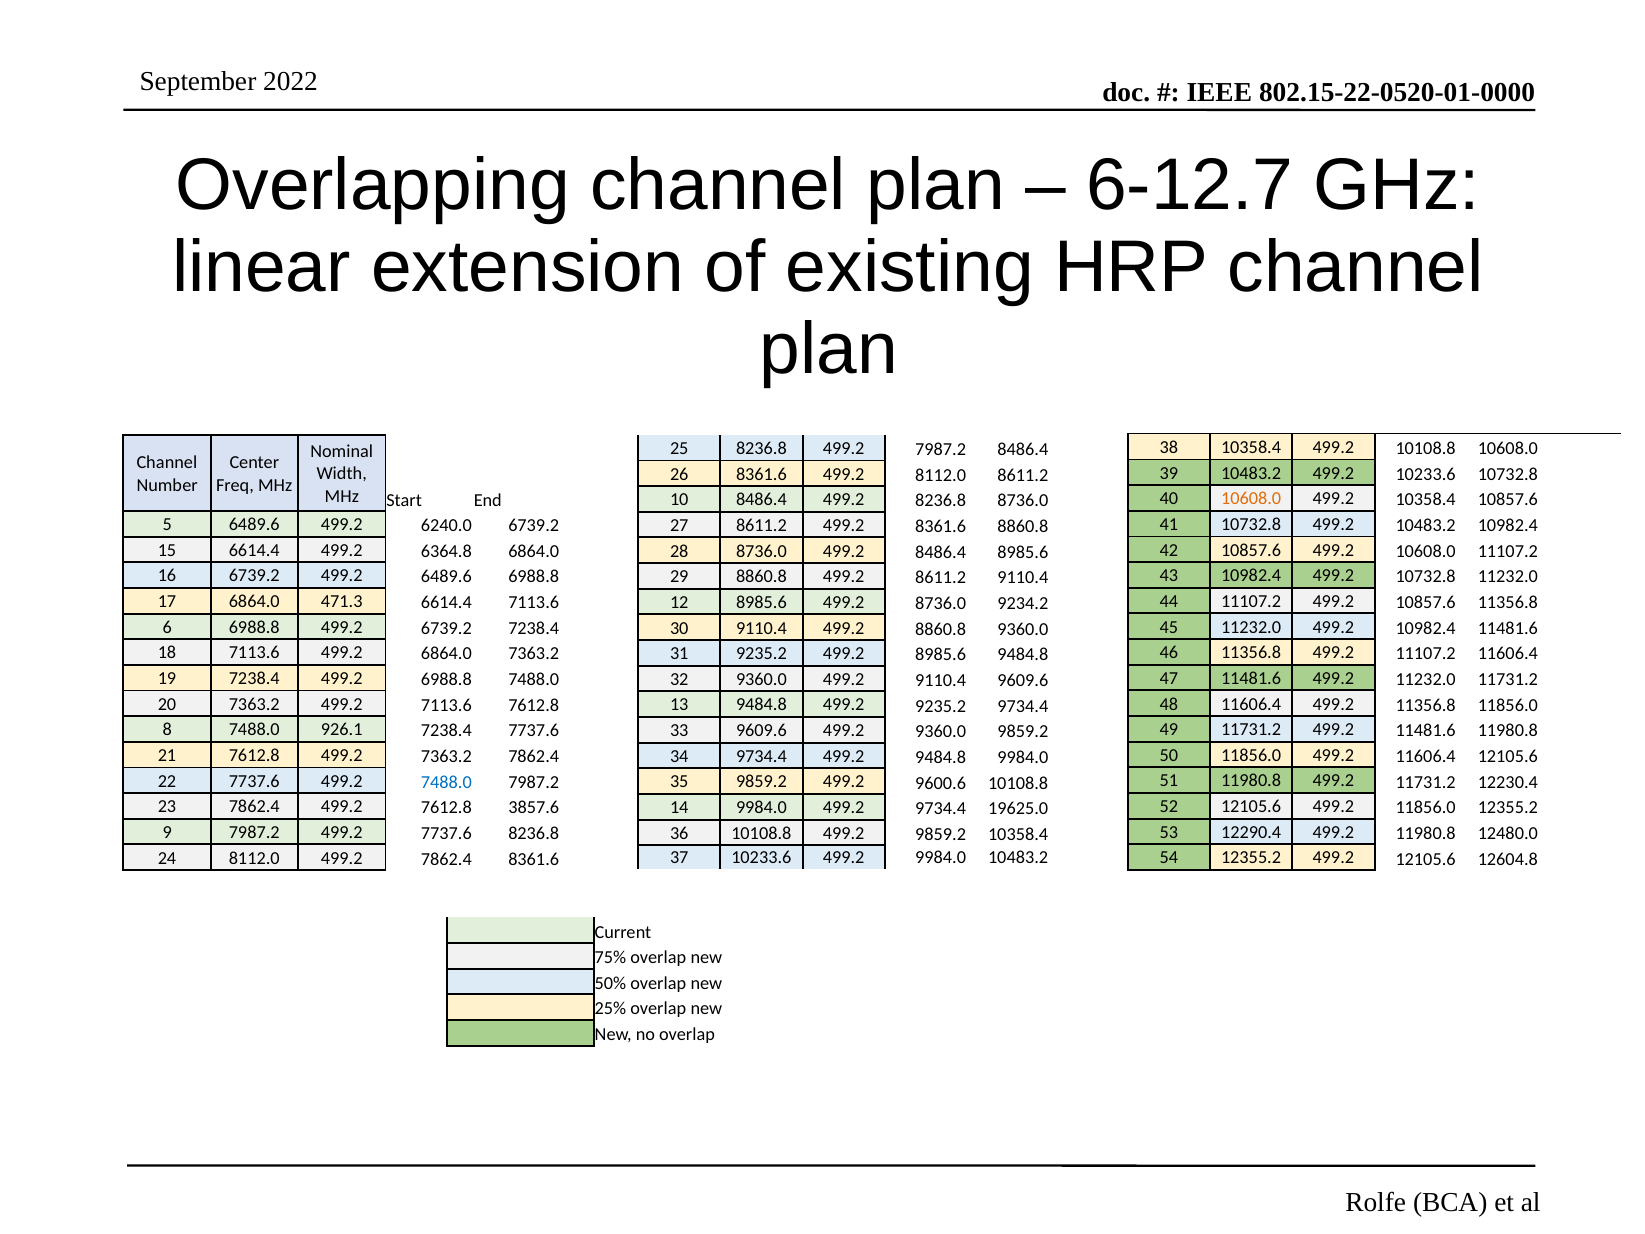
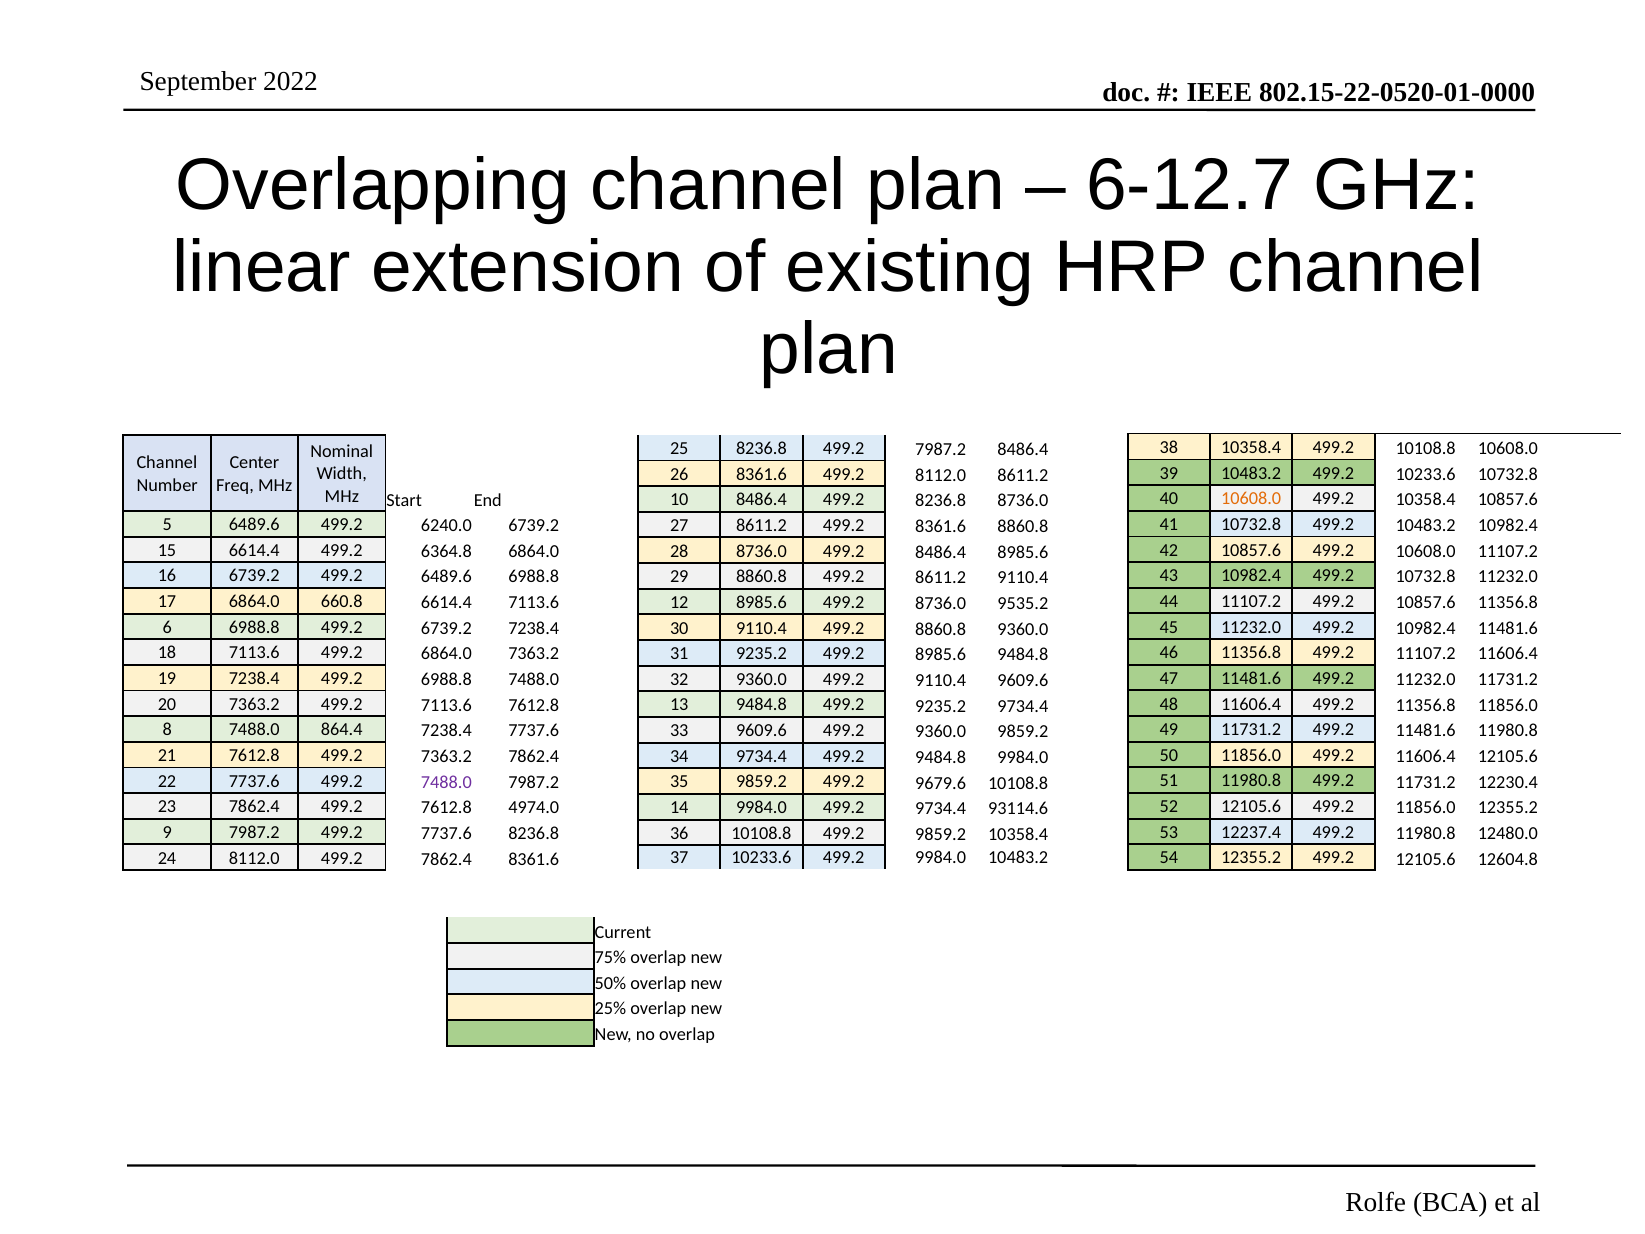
471.3: 471.3 -> 660.8 (342, 601)
9234.2: 9234.2 -> 9535.2 (1023, 603)
926.1: 926.1 -> 864.4 (342, 730)
7488.0 colour: blue -> purple (446, 782)
9600.6: 9600.6 -> 9679.6 (941, 783)
3857.6: 3857.6 -> 4974.0 (534, 808)
19625.0: 19625.0 -> 93114.6 (1018, 809)
12290.4: 12290.4 -> 12237.4 (1251, 832)
